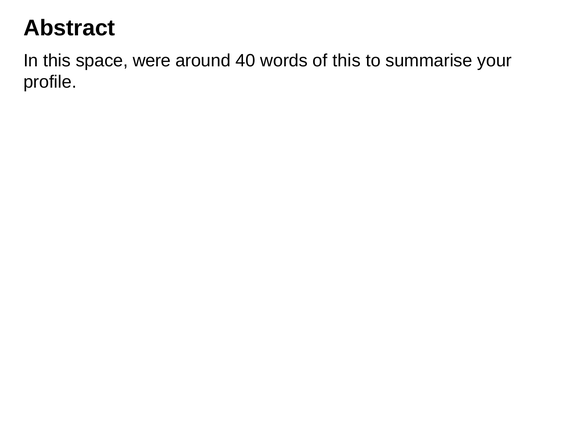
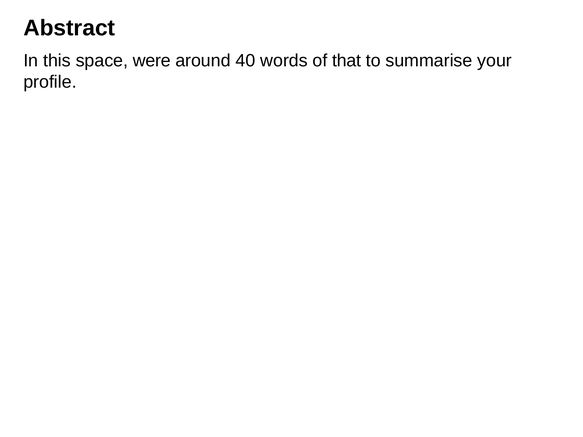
of this: this -> that (347, 61)
